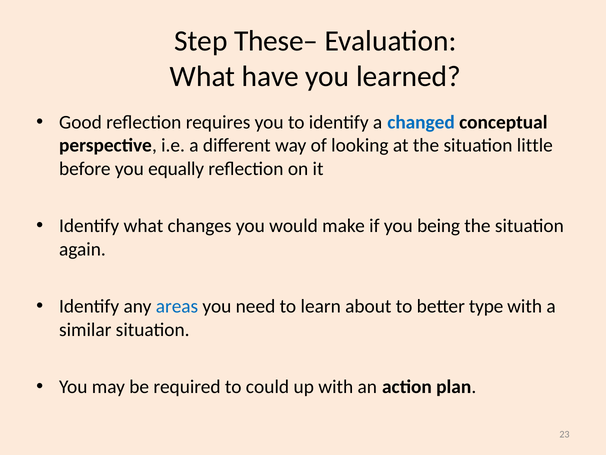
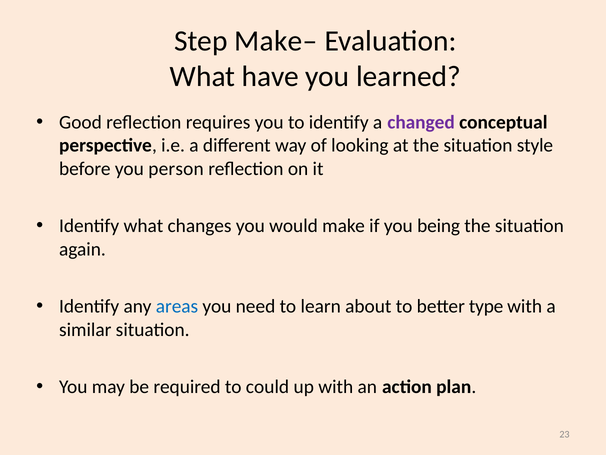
These–: These– -> Make– (276, 41)
changed colour: blue -> purple (421, 122)
little: little -> style (535, 145)
equally: equally -> person (176, 168)
